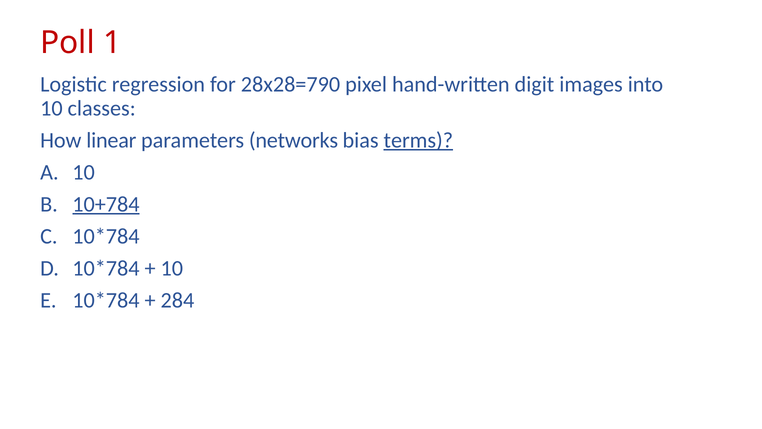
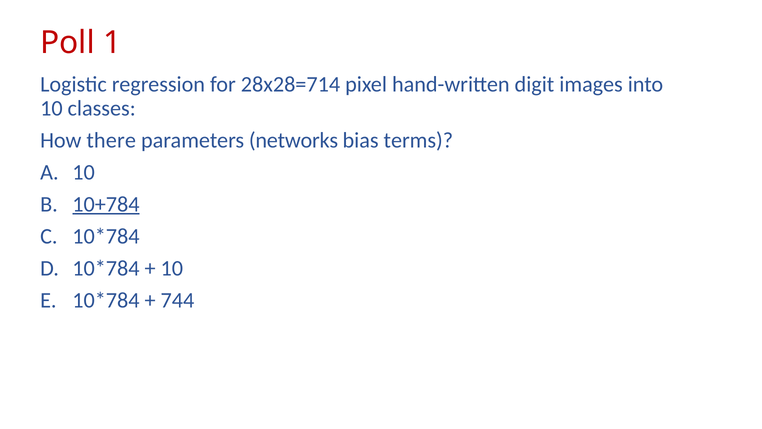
28x28=790: 28x28=790 -> 28x28=714 (290, 84)
linear: linear -> there (111, 140)
terms underline: present -> none (418, 140)
284: 284 -> 744 (177, 300)
